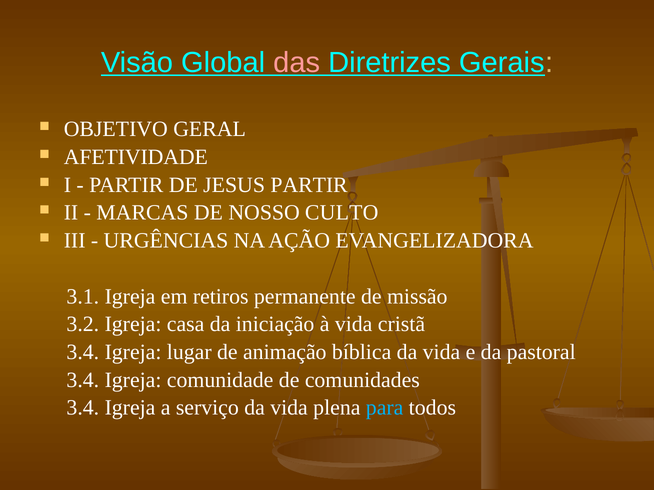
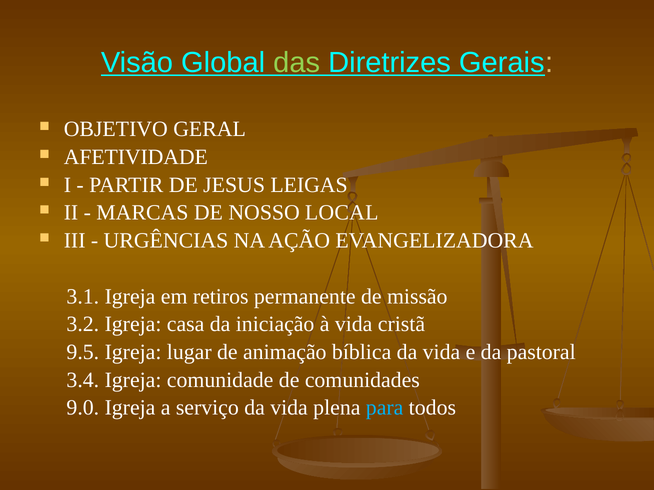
das colour: pink -> light green (297, 63)
JESUS PARTIR: PARTIR -> LEIGAS (309, 185)
CULTO: CULTO -> LOCAL (342, 213)
3.4: 3.4 -> 9.5 (83, 352)
3.4: 3.4 -> 9.0 (83, 408)
